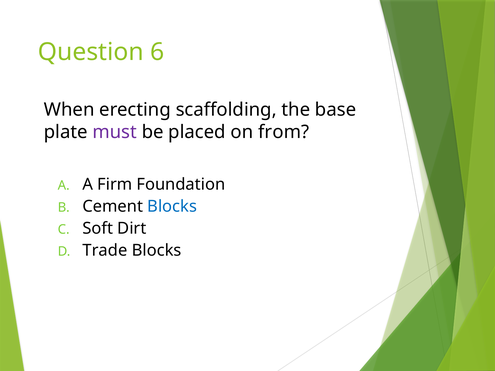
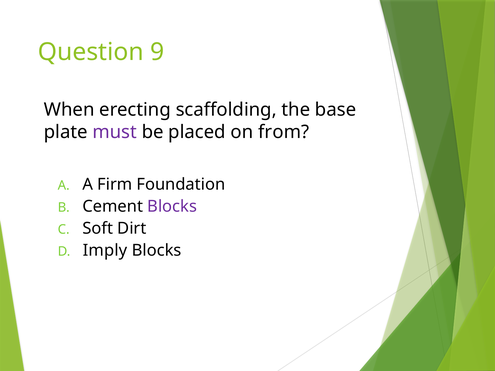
6: 6 -> 9 (157, 52)
Blocks colour: blue -> purple (172, 206)
Trade: Trade -> Imply (105, 251)
